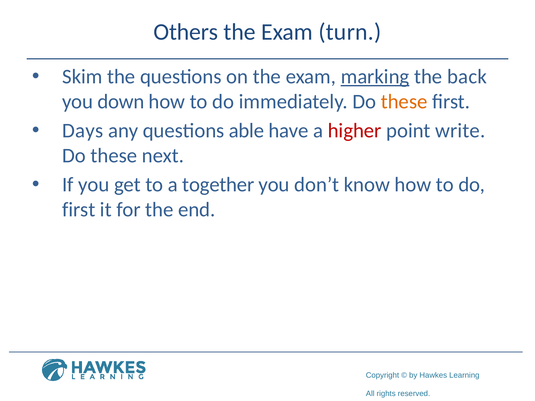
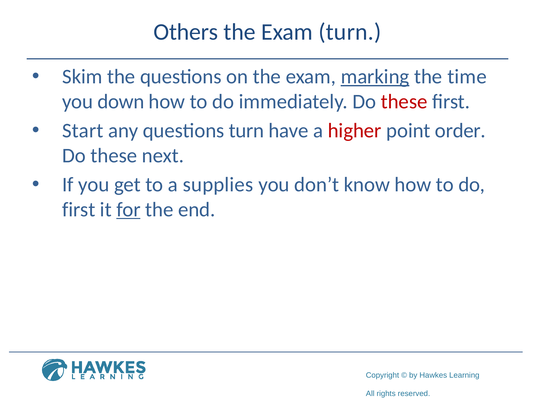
back: back -> time (467, 77)
these colour: orange -> red (404, 102)
Days: Days -> Start (83, 131)
questions able: able -> turn (246, 131)
write: write -> order (460, 131)
together: together -> supplies (218, 185)
for underline: none -> present (129, 210)
